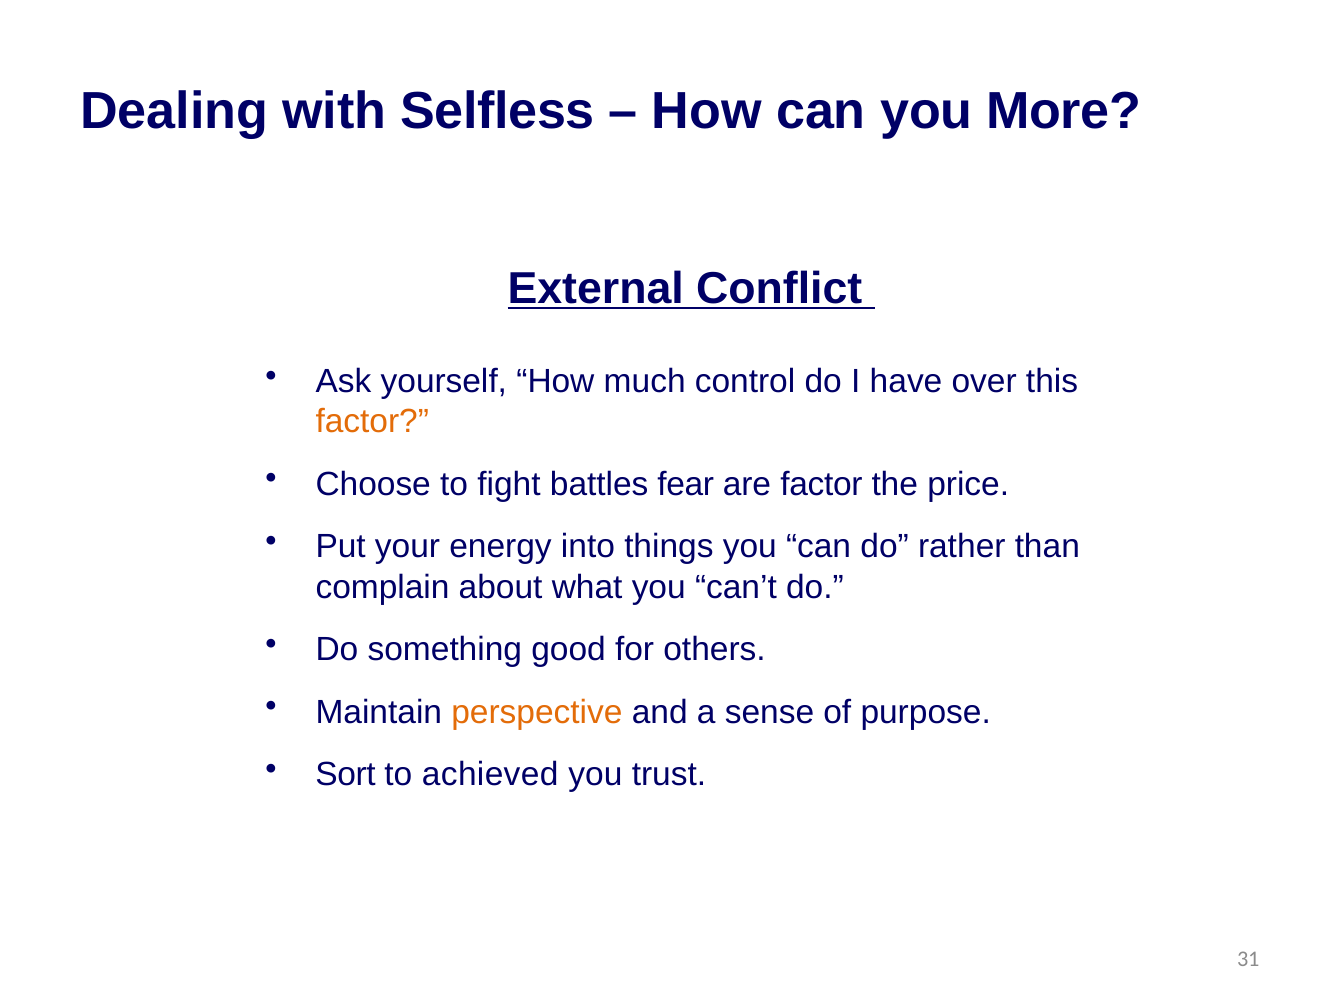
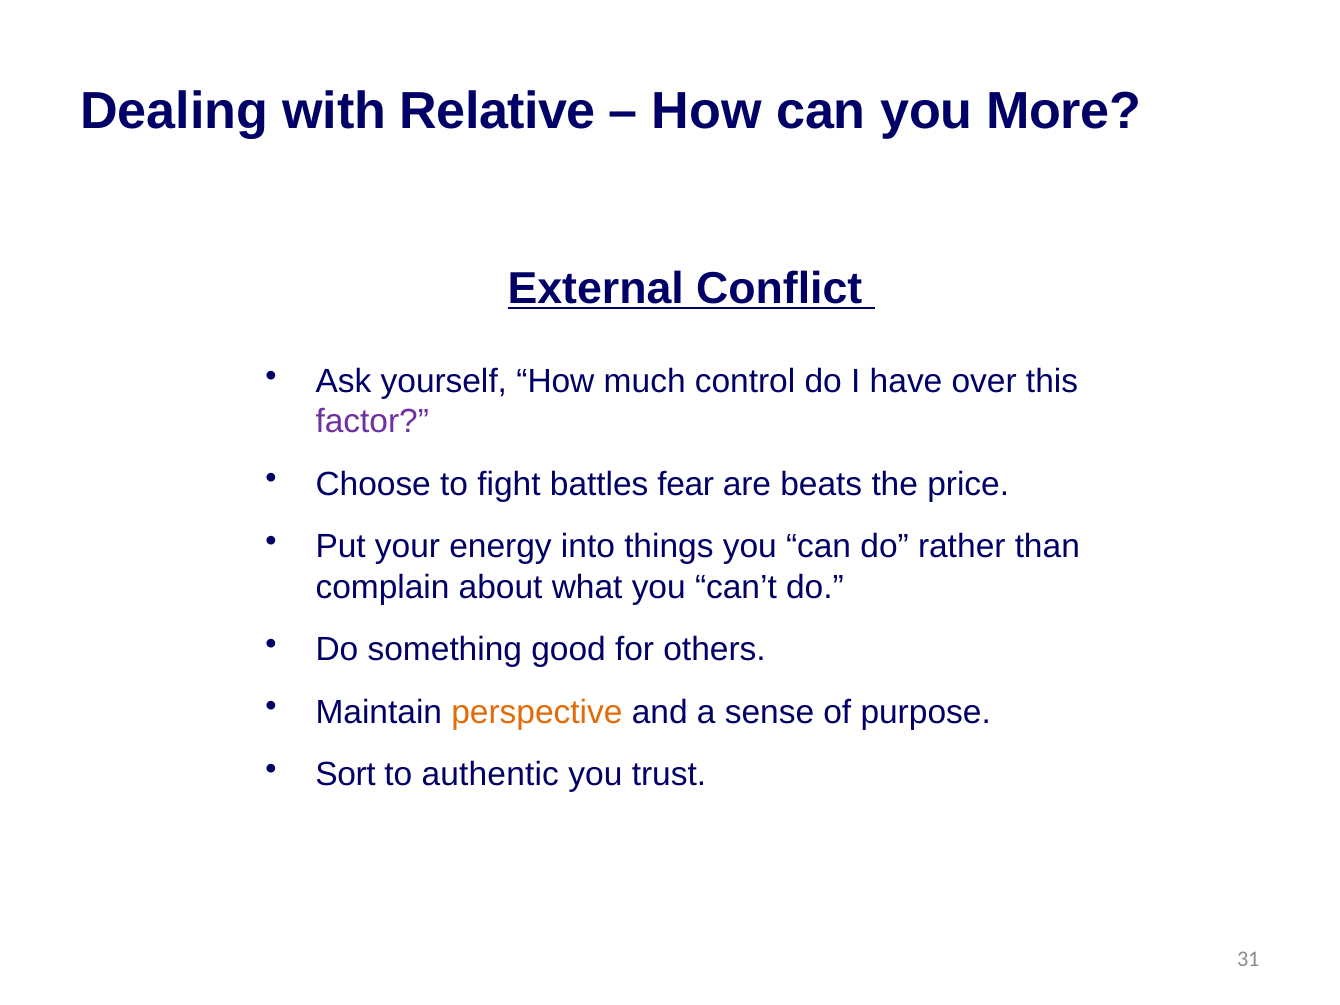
Selfless: Selfless -> Relative (498, 111)
factor colour: orange -> purple (372, 422)
are factor: factor -> beats (821, 484)
achieved: achieved -> authentic (490, 775)
